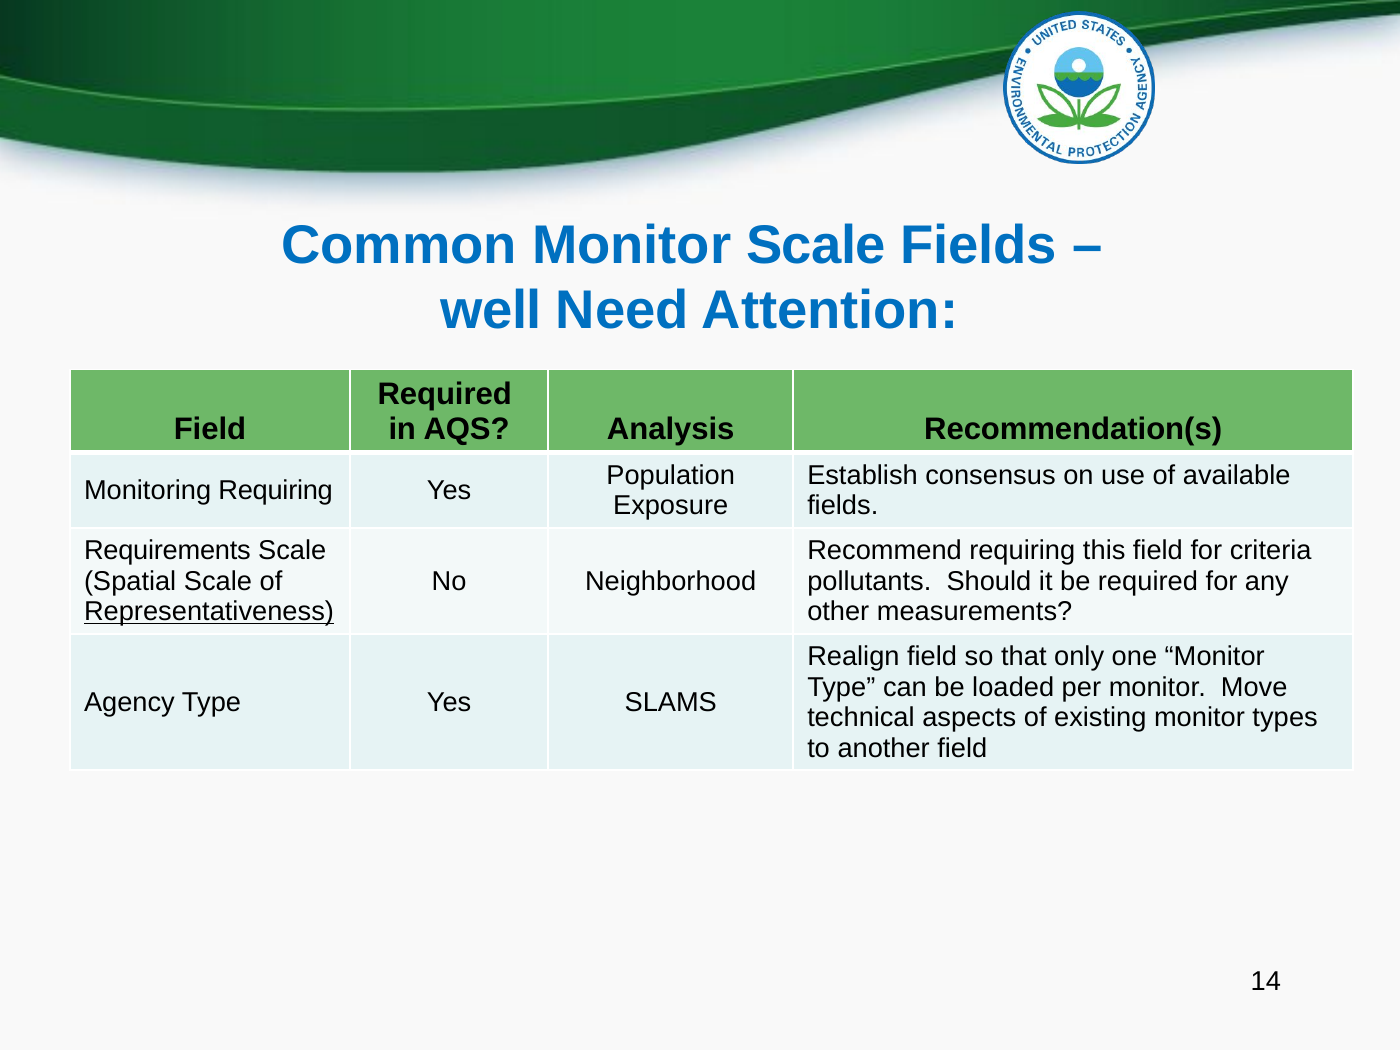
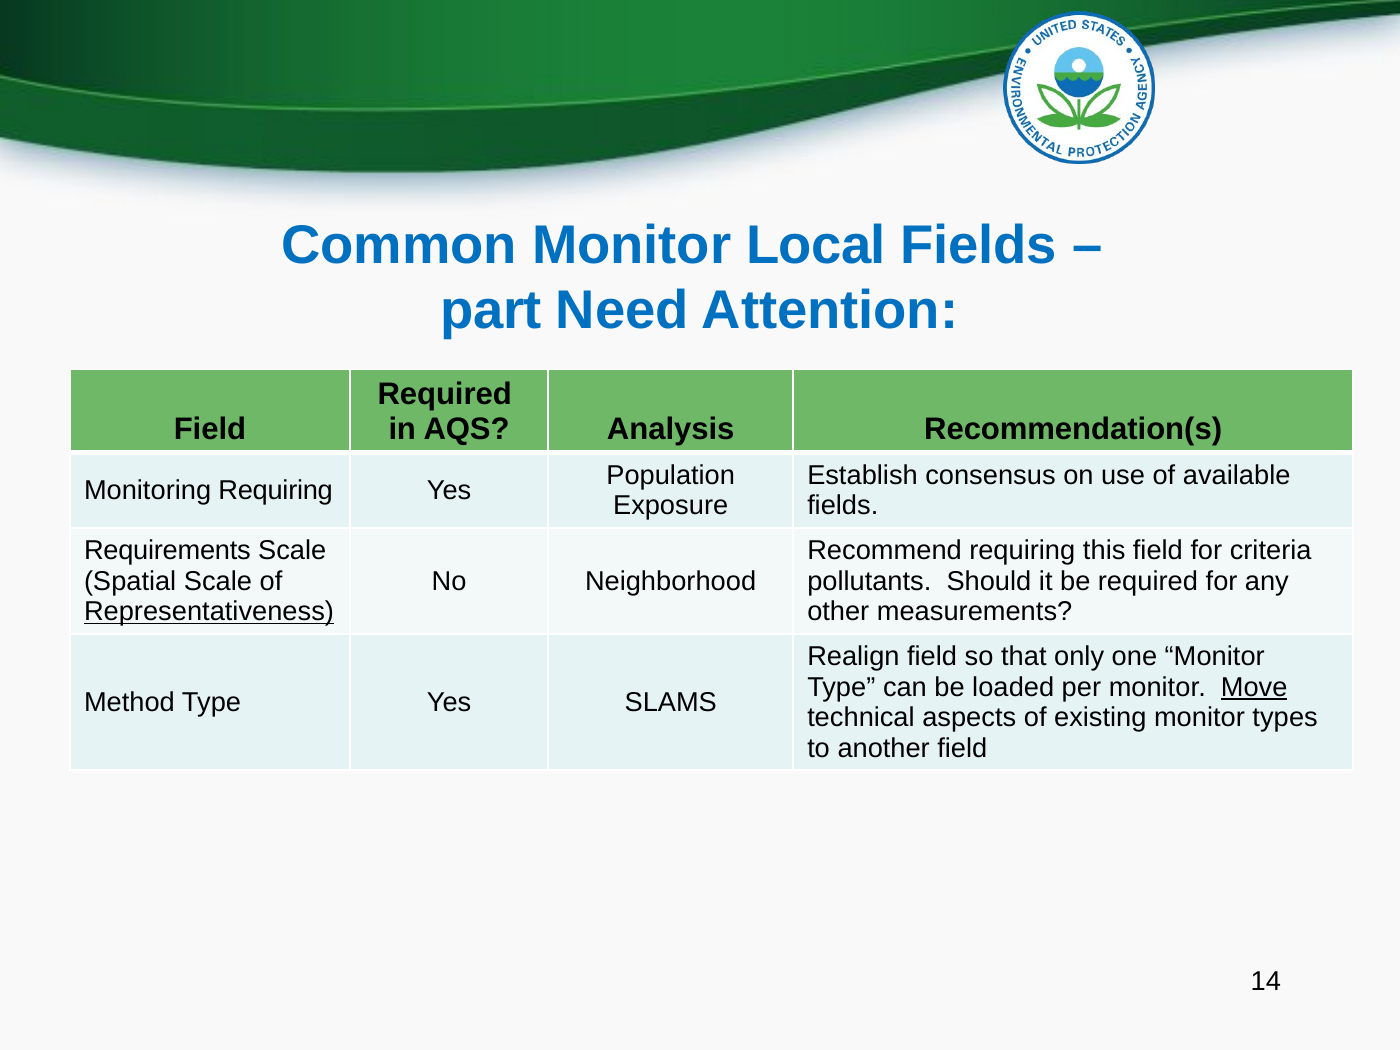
Monitor Scale: Scale -> Local (816, 245)
well: well -> part (491, 311)
Move underline: none -> present (1254, 687)
Agency: Agency -> Method (129, 702)
